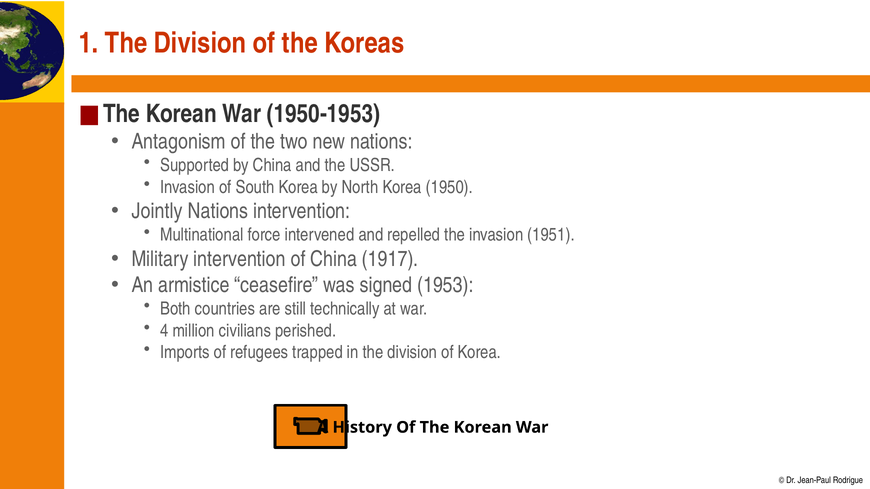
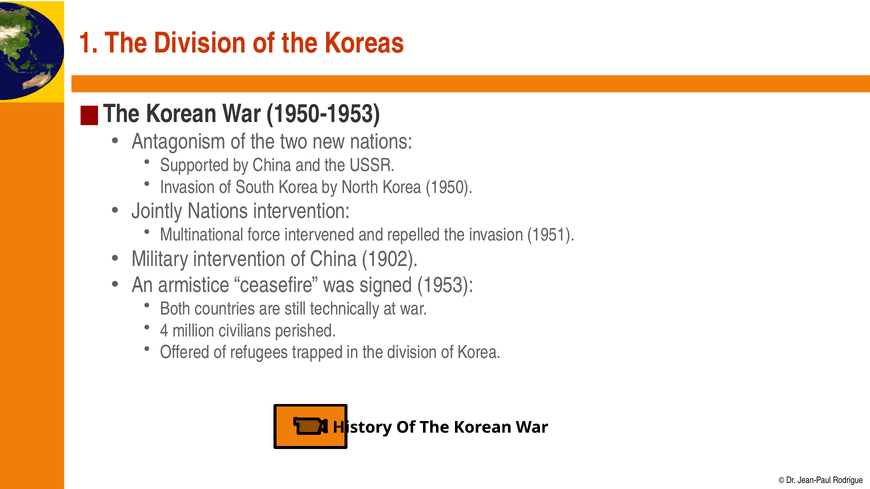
1917: 1917 -> 1902 (390, 259)
Imports: Imports -> Offered (185, 353)
